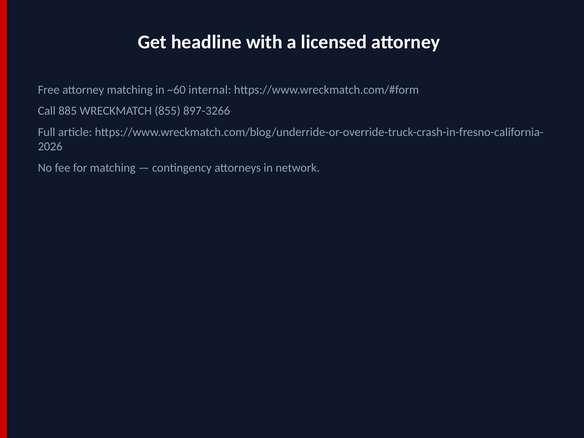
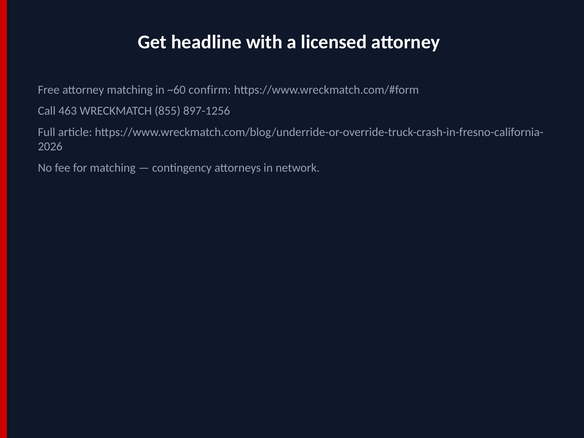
internal: internal -> confirm (210, 90)
885: 885 -> 463 (68, 111)
897-3266: 897-3266 -> 897-1256 (207, 111)
